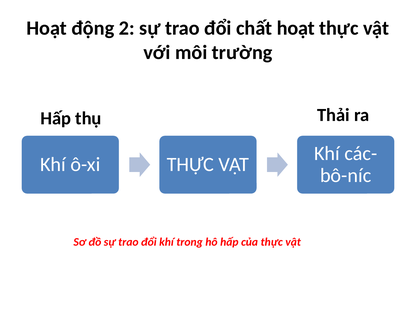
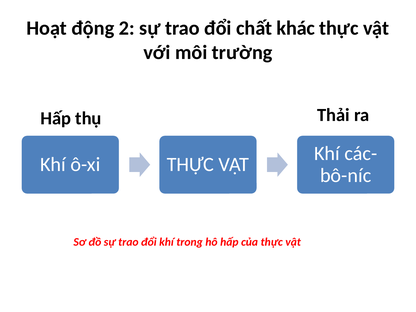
chất hoạt: hoạt -> khác (296, 28)
